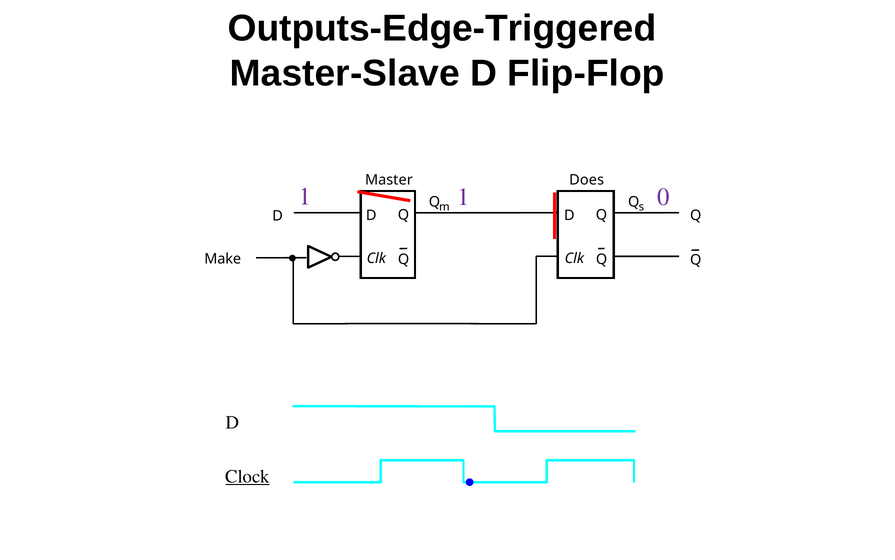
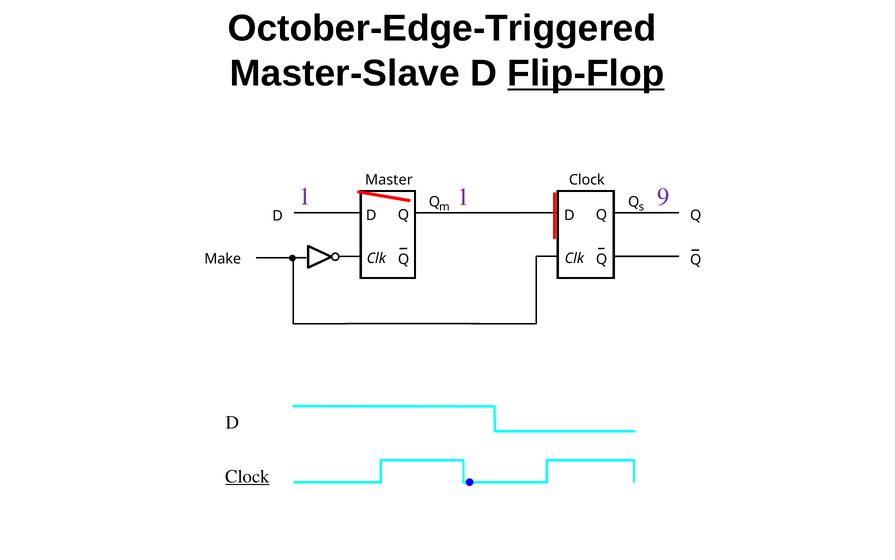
Outputs-Edge-Triggered: Outputs-Edge-Triggered -> October-Edge-Triggered (442, 29)
Flip-Flop underline: none -> present (586, 73)
Master Does: Does -> Clock (587, 180)
0: 0 -> 9 (664, 197)
